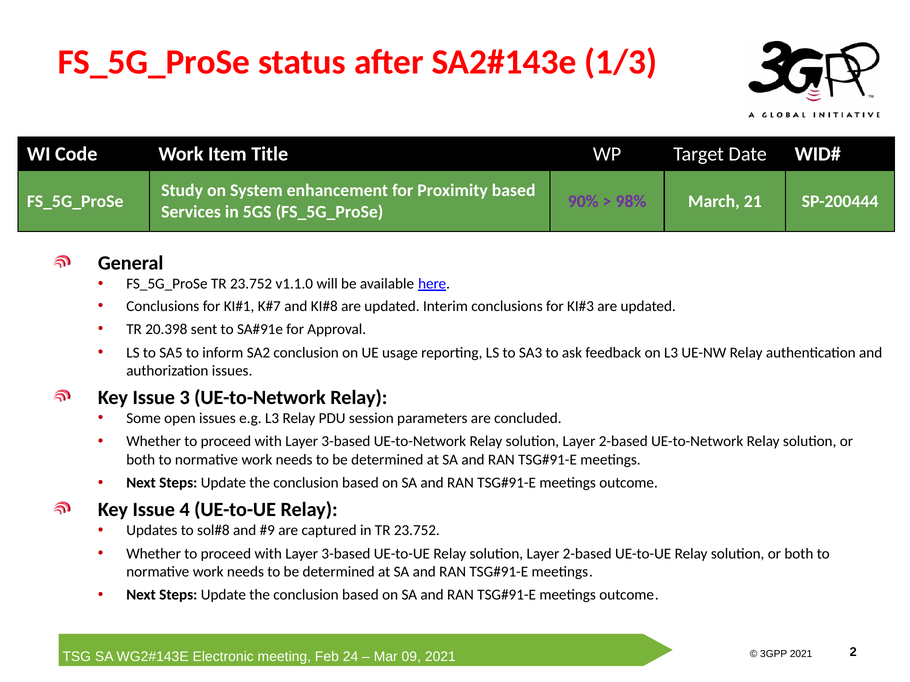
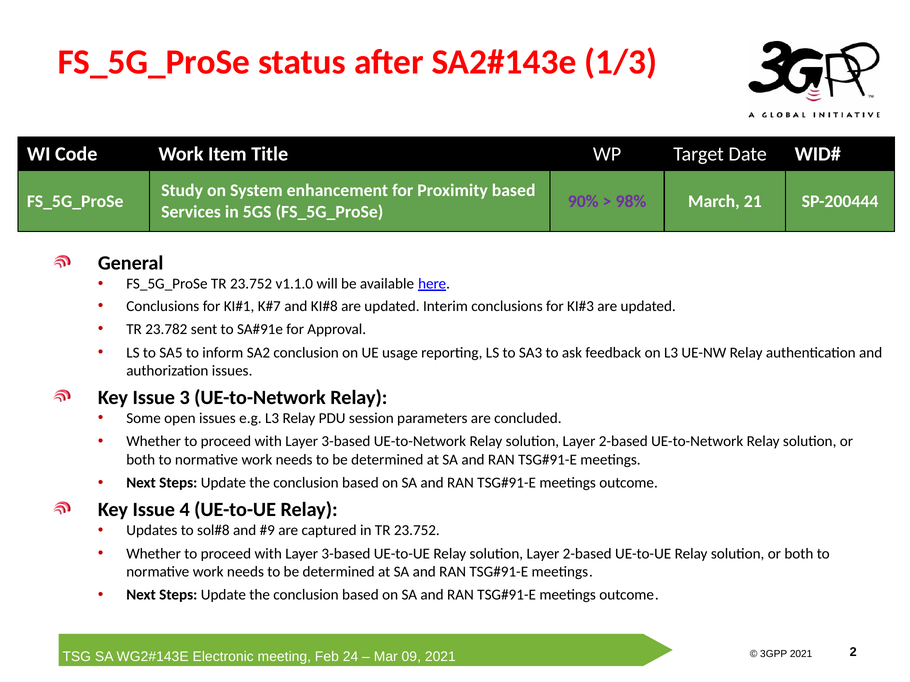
20.398: 20.398 -> 23.782 (166, 330)
